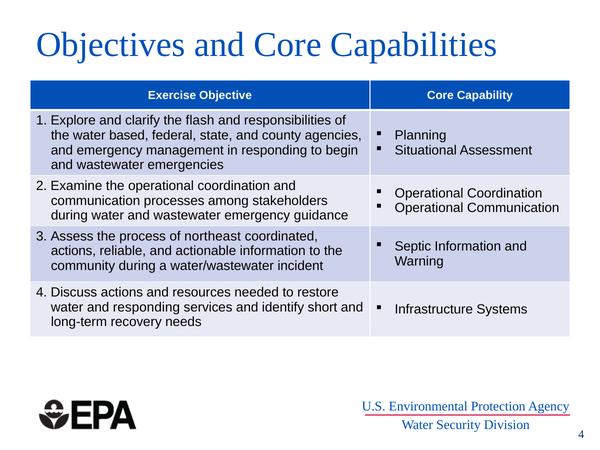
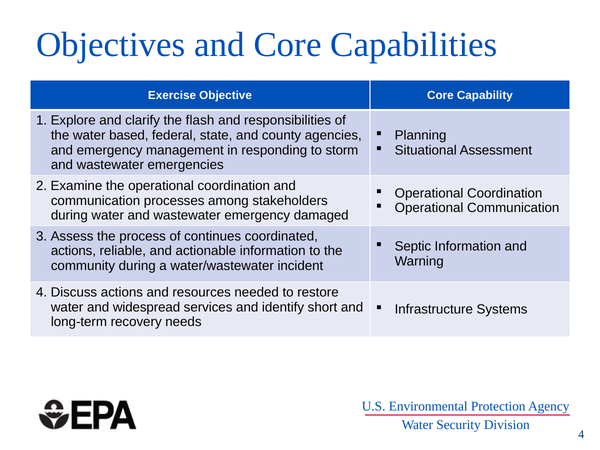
begin: begin -> storm (342, 150)
guidance: guidance -> damaged (321, 215)
northeast: northeast -> continues (213, 236)
and responding: responding -> widespread (147, 307)
